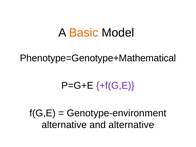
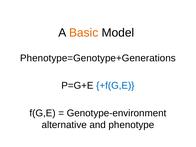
Phenotype=Genotype+Mathematical: Phenotype=Genotype+Mathematical -> Phenotype=Genotype+Generations (98, 58)
+f(G,E colour: purple -> blue (115, 86)
and alternative: alternative -> phenotype (131, 125)
